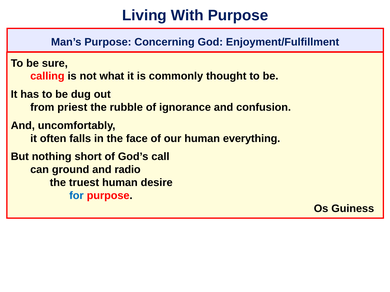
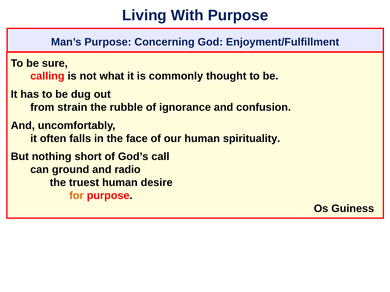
priest: priest -> strain (72, 107)
everything: everything -> spirituality (252, 139)
for colour: blue -> orange (76, 196)
